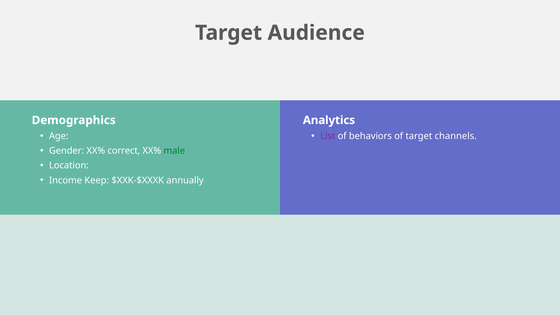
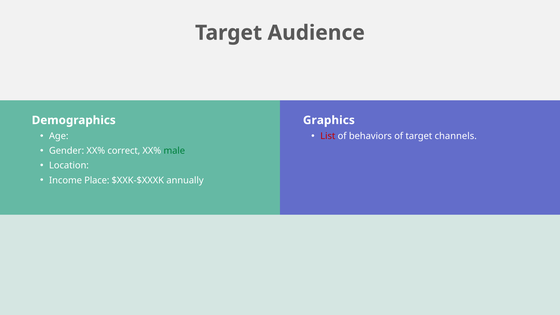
Analytics: Analytics -> Graphics (329, 120)
List colour: purple -> red (328, 136)
Keep: Keep -> Place (97, 180)
